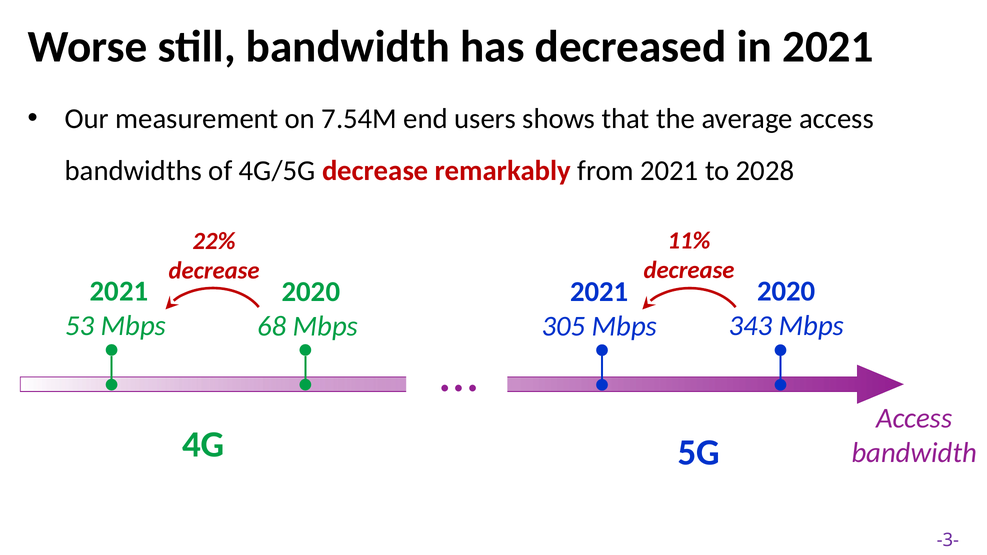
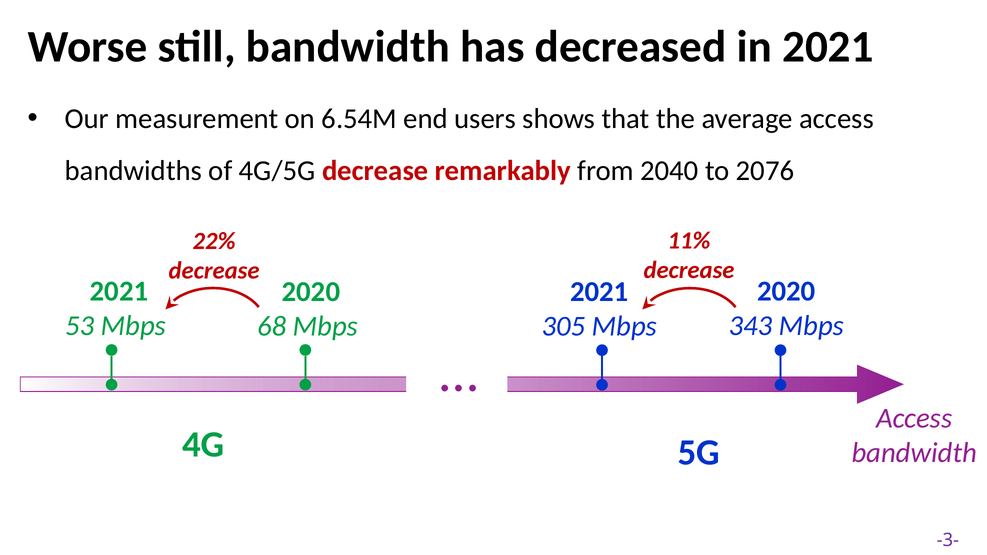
7.54M: 7.54M -> 6.54M (359, 119)
from 2021: 2021 -> 2040 (669, 171)
2028: 2028 -> 2076 (765, 171)
